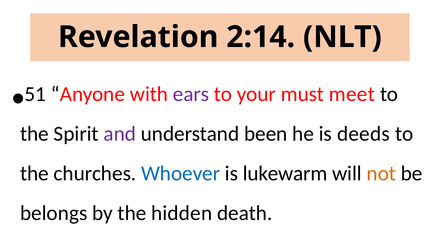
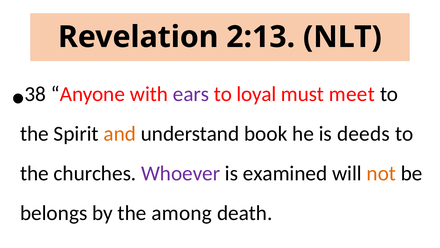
2:14: 2:14 -> 2:13 (261, 37)
51: 51 -> 38 (35, 94)
your: your -> loyal (256, 94)
and colour: purple -> orange (120, 134)
been: been -> book (266, 134)
Whoever colour: blue -> purple (181, 173)
lukewarm: lukewarm -> examined (285, 173)
hidden: hidden -> among (182, 213)
